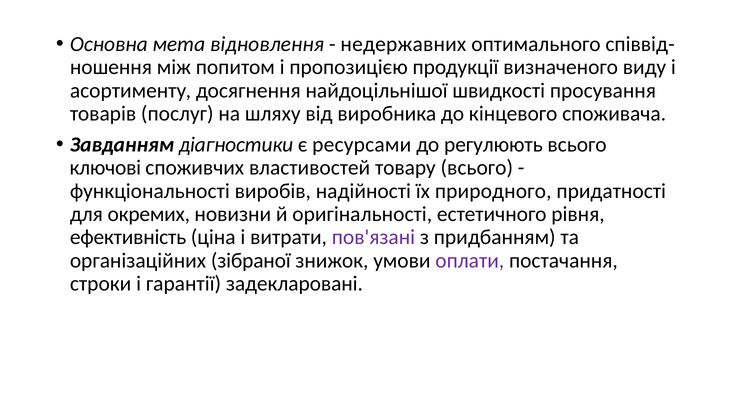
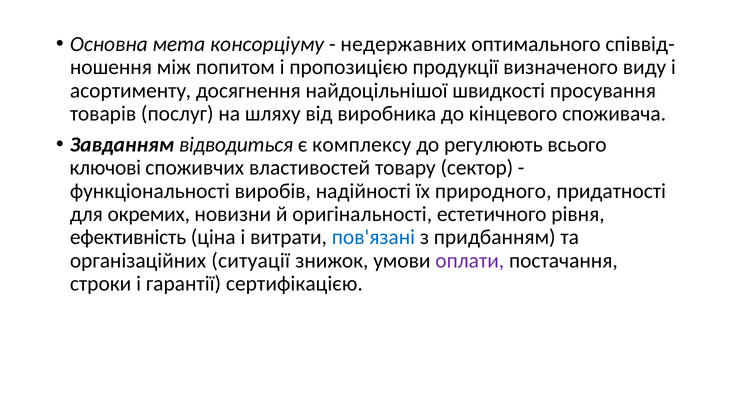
відновлення: відновлення -> консорціуму (267, 44)
діагностики: діагностики -> відводиться (236, 145)
ресурсами: ресурсами -> комплексу (362, 145)
товару всього: всього -> сектор (477, 168)
пов'язані colour: purple -> blue (373, 237)
зібраної: зібраної -> ситуації (251, 261)
задекларовані: задекларовані -> сертифікацією (294, 284)
